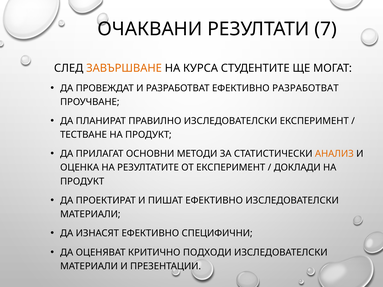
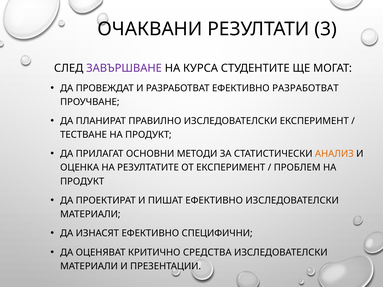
7: 7 -> 3 (326, 29)
ЗАВЪРШВАНЕ colour: orange -> purple (124, 68)
ДОКЛАДИ: ДОКЛАДИ -> ПРОБЛЕМ (297, 168)
ПОДХОДИ: ПОДХОДИ -> СРЕДСТВА (207, 253)
